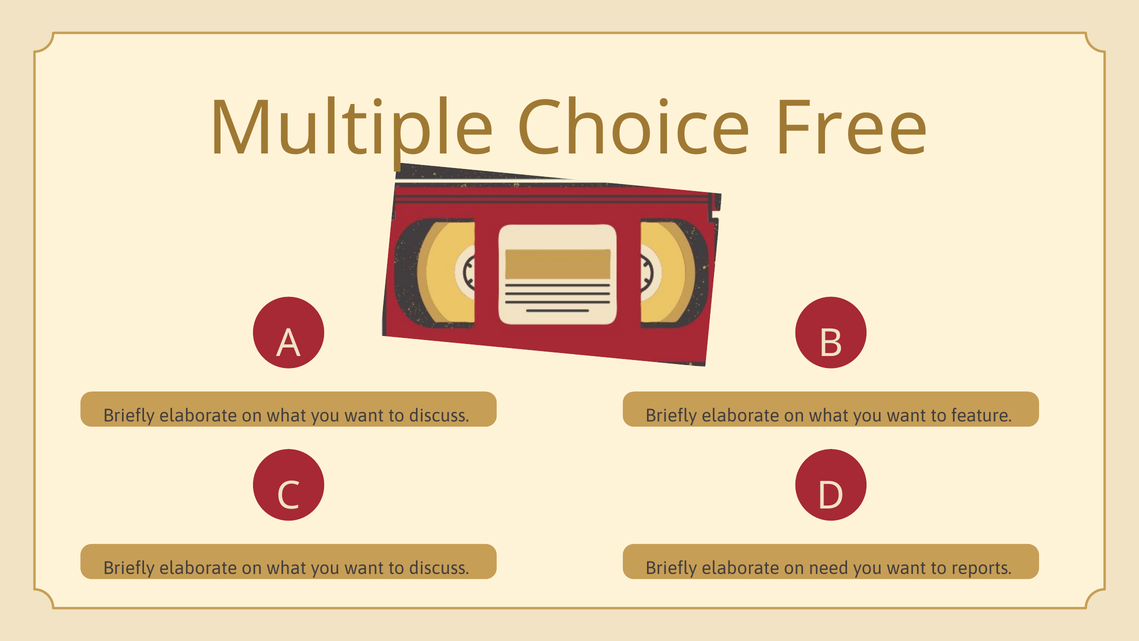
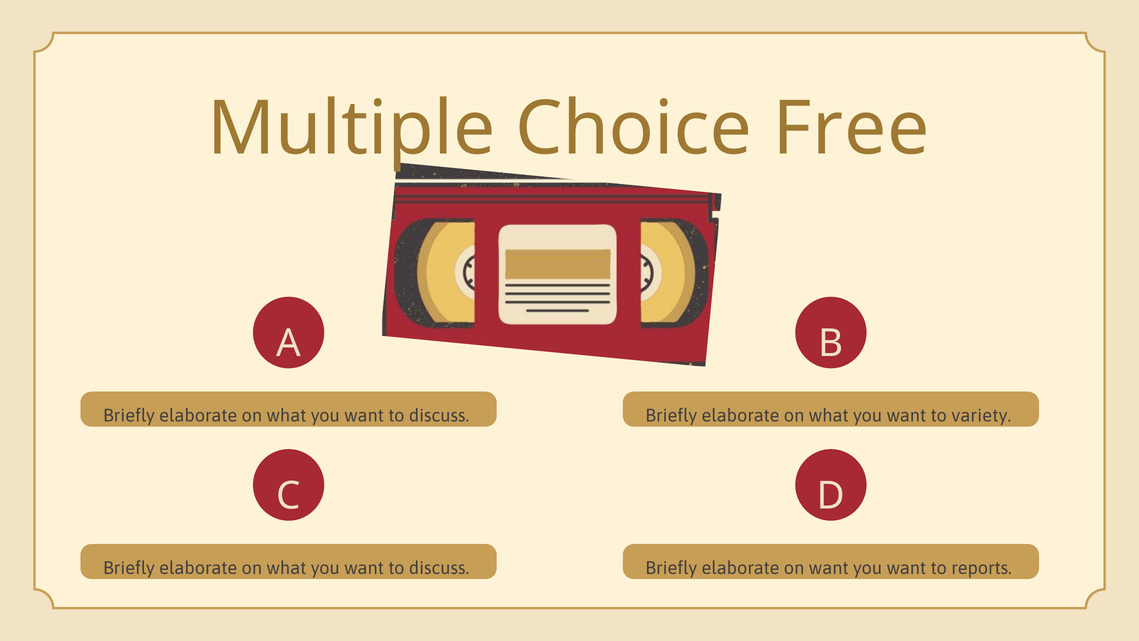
feature: feature -> variety (981, 416)
on need: need -> want (829, 568)
